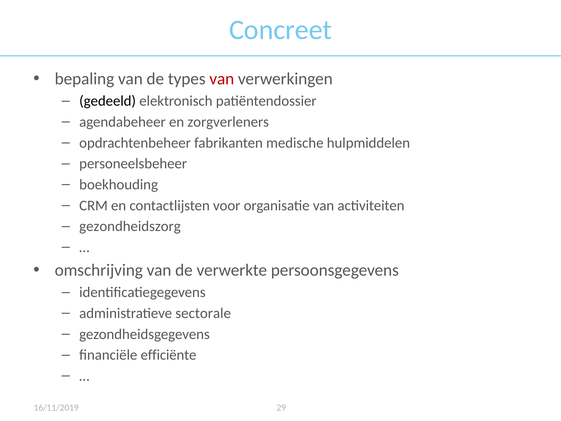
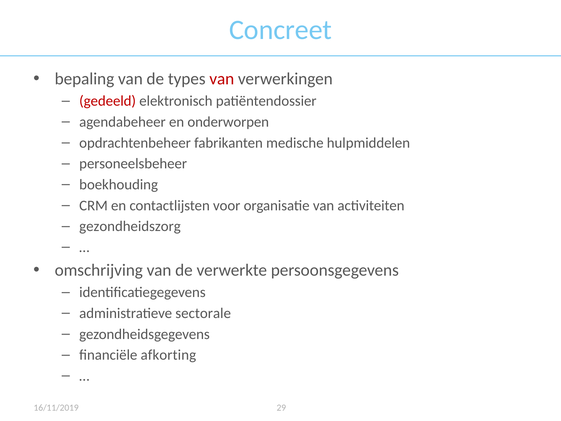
gedeeld colour: black -> red (108, 101)
zorgverleners: zorgverleners -> onderworpen (228, 122)
efficiënte: efficiënte -> afkorting (168, 355)
